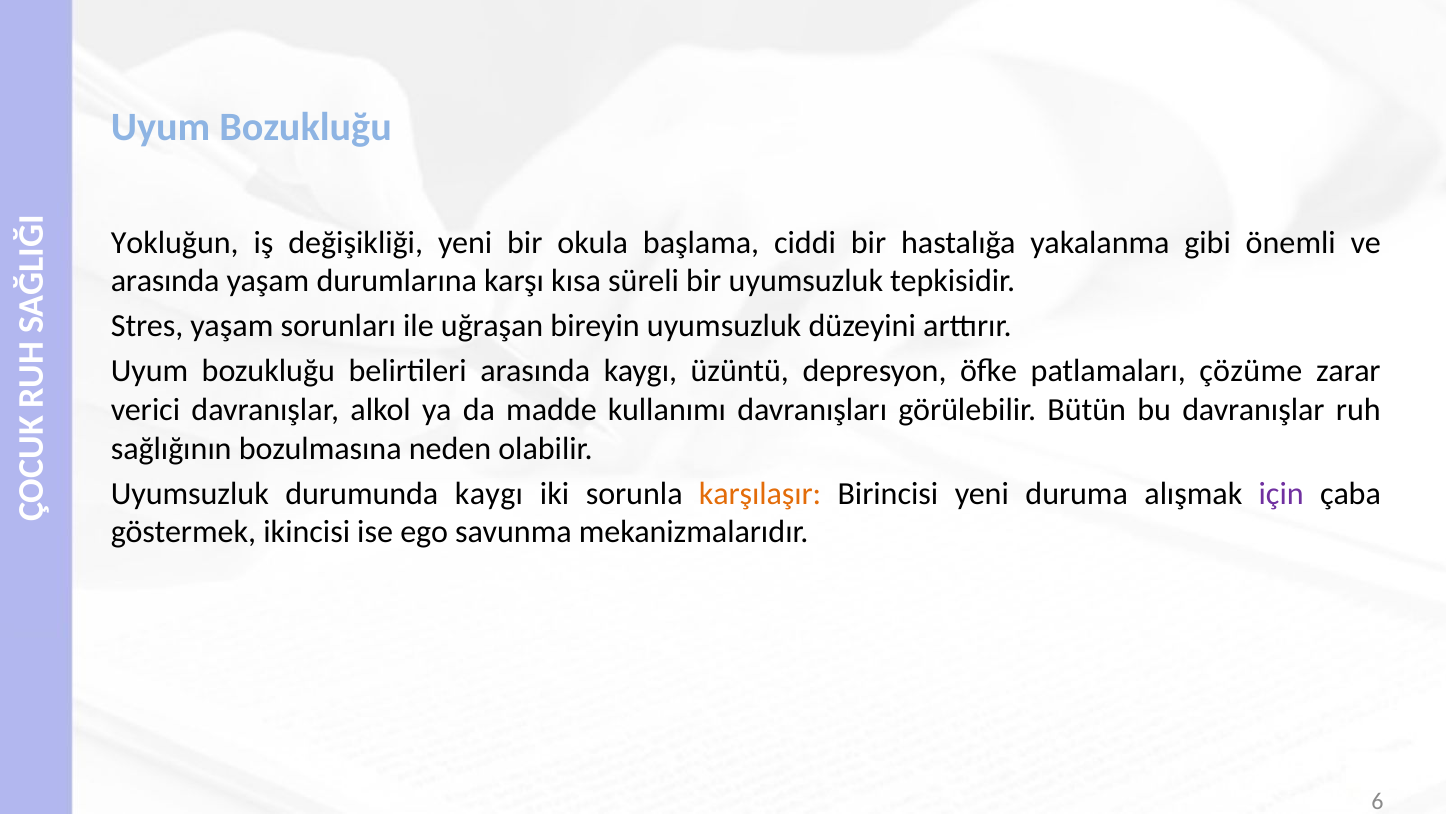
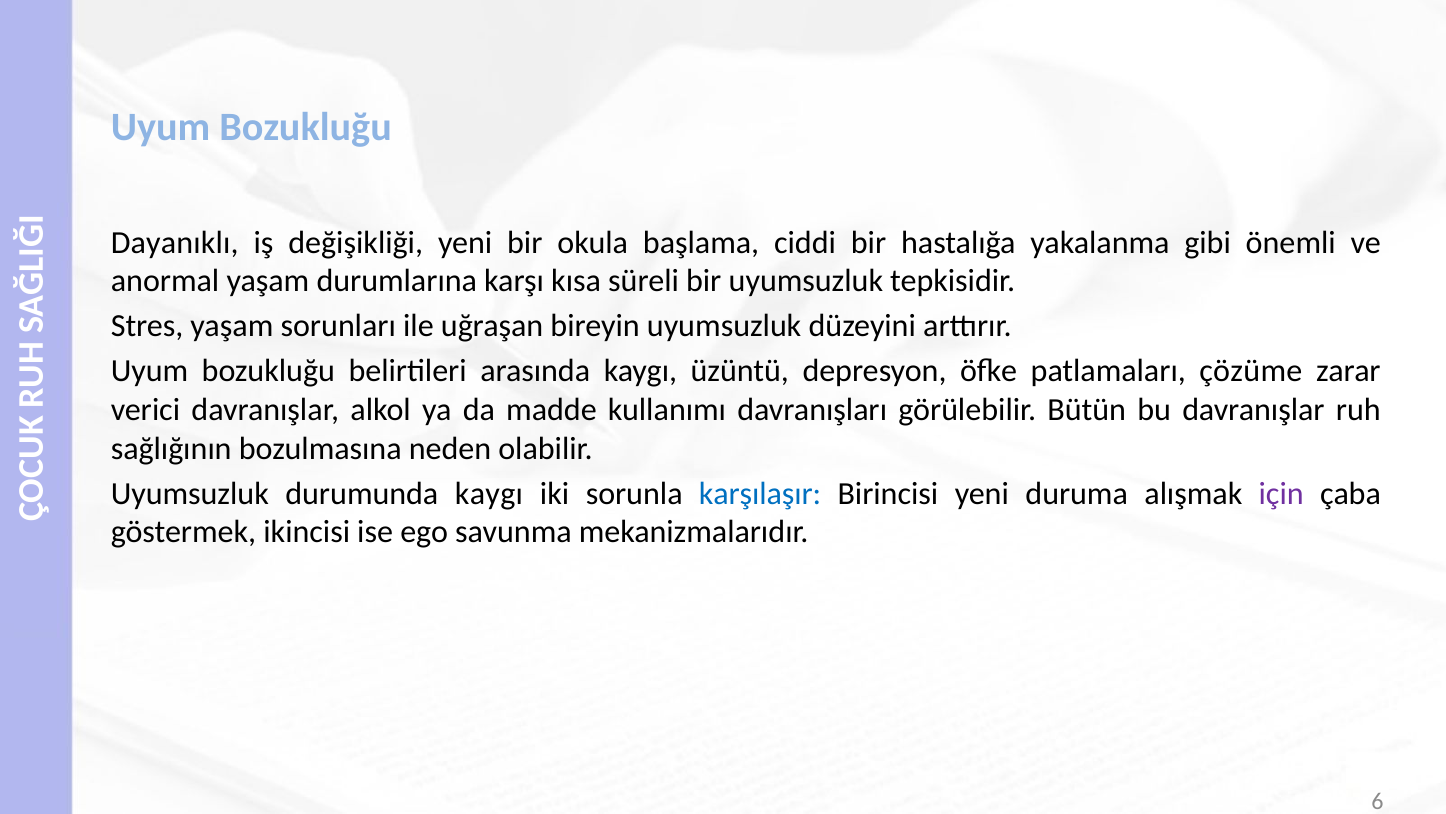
Yokluğun: Yokluğun -> Dayanıklı (175, 243)
arasında: arasında -> anormal (165, 281)
karşılaşır colour: orange -> blue (760, 493)
